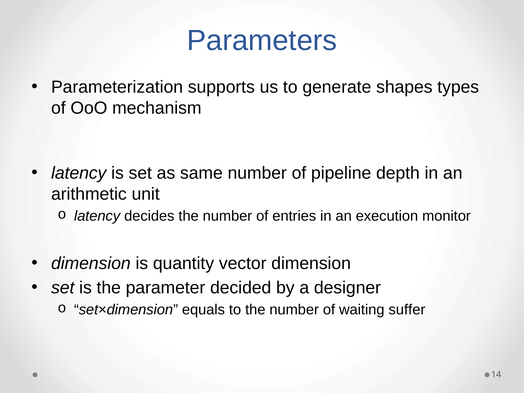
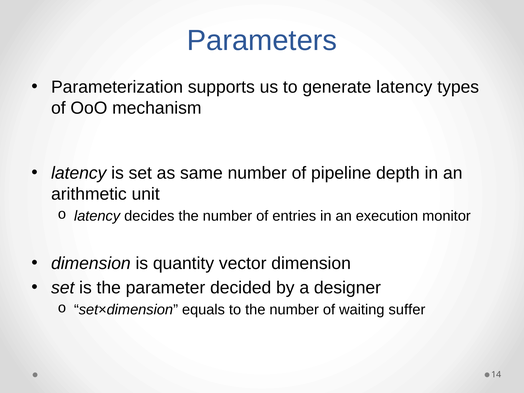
generate shapes: shapes -> latency (404, 87)
